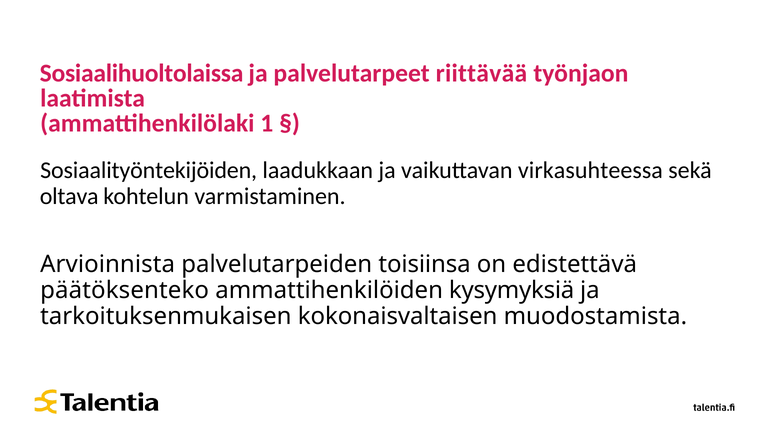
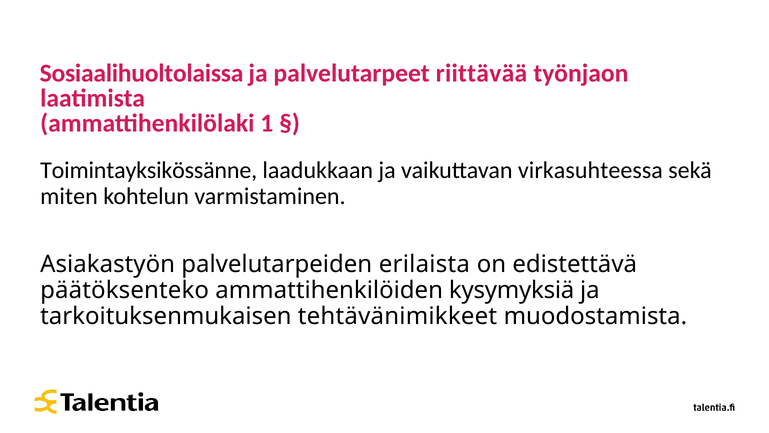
Sosiaalityöntekijöiden: Sosiaalityöntekijöiden -> Toimintayksikössänne (149, 170)
oltava: oltava -> miten (69, 196)
Arvioinnista: Arvioinnista -> Asiakastyön (108, 264)
toisiinsa: toisiinsa -> erilaista (424, 264)
kokonaisvaltaisen: kokonaisvaltaisen -> tehtävänimikkeet (397, 316)
